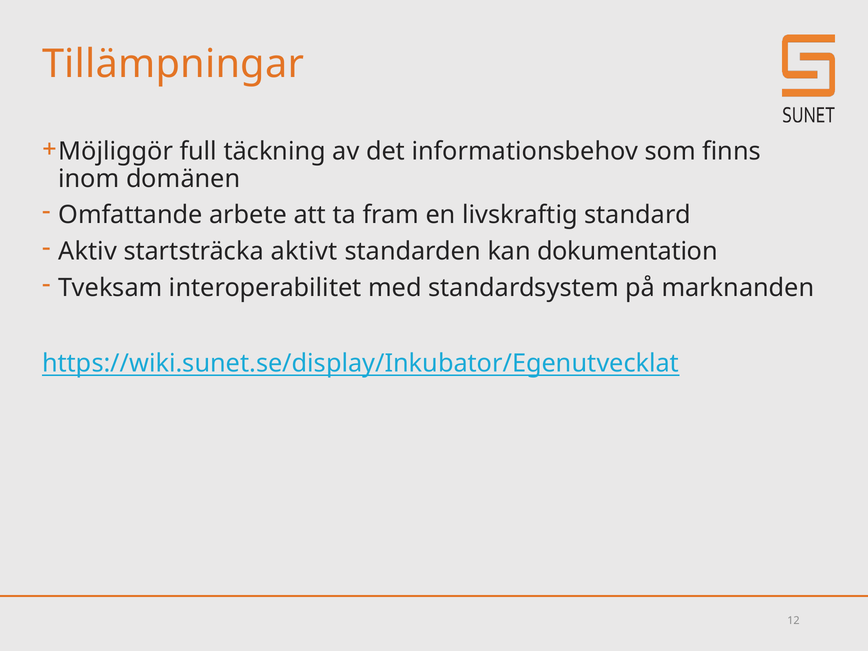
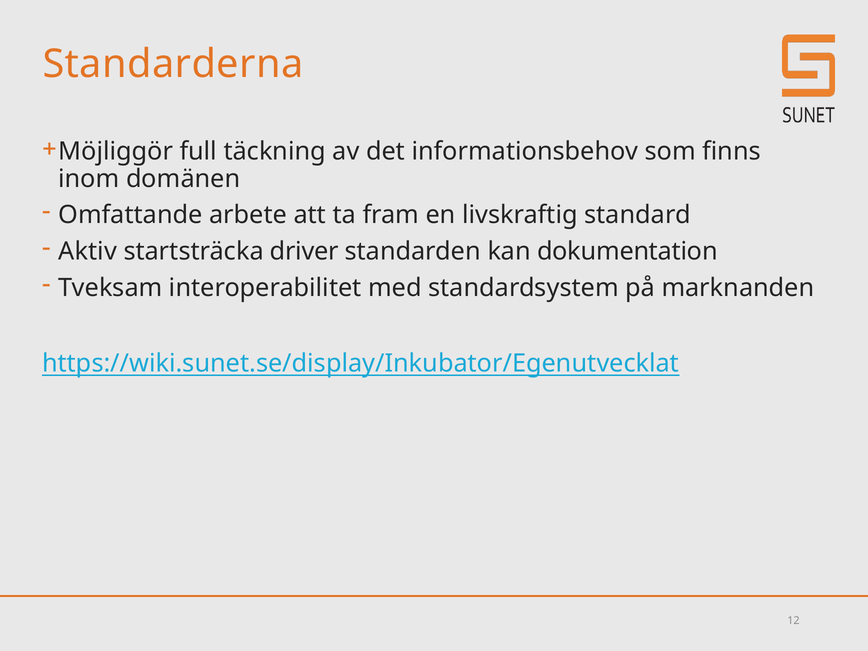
Tillämpningar: Tillämpningar -> Standarderna (173, 64)
aktivt: aktivt -> driver (304, 251)
